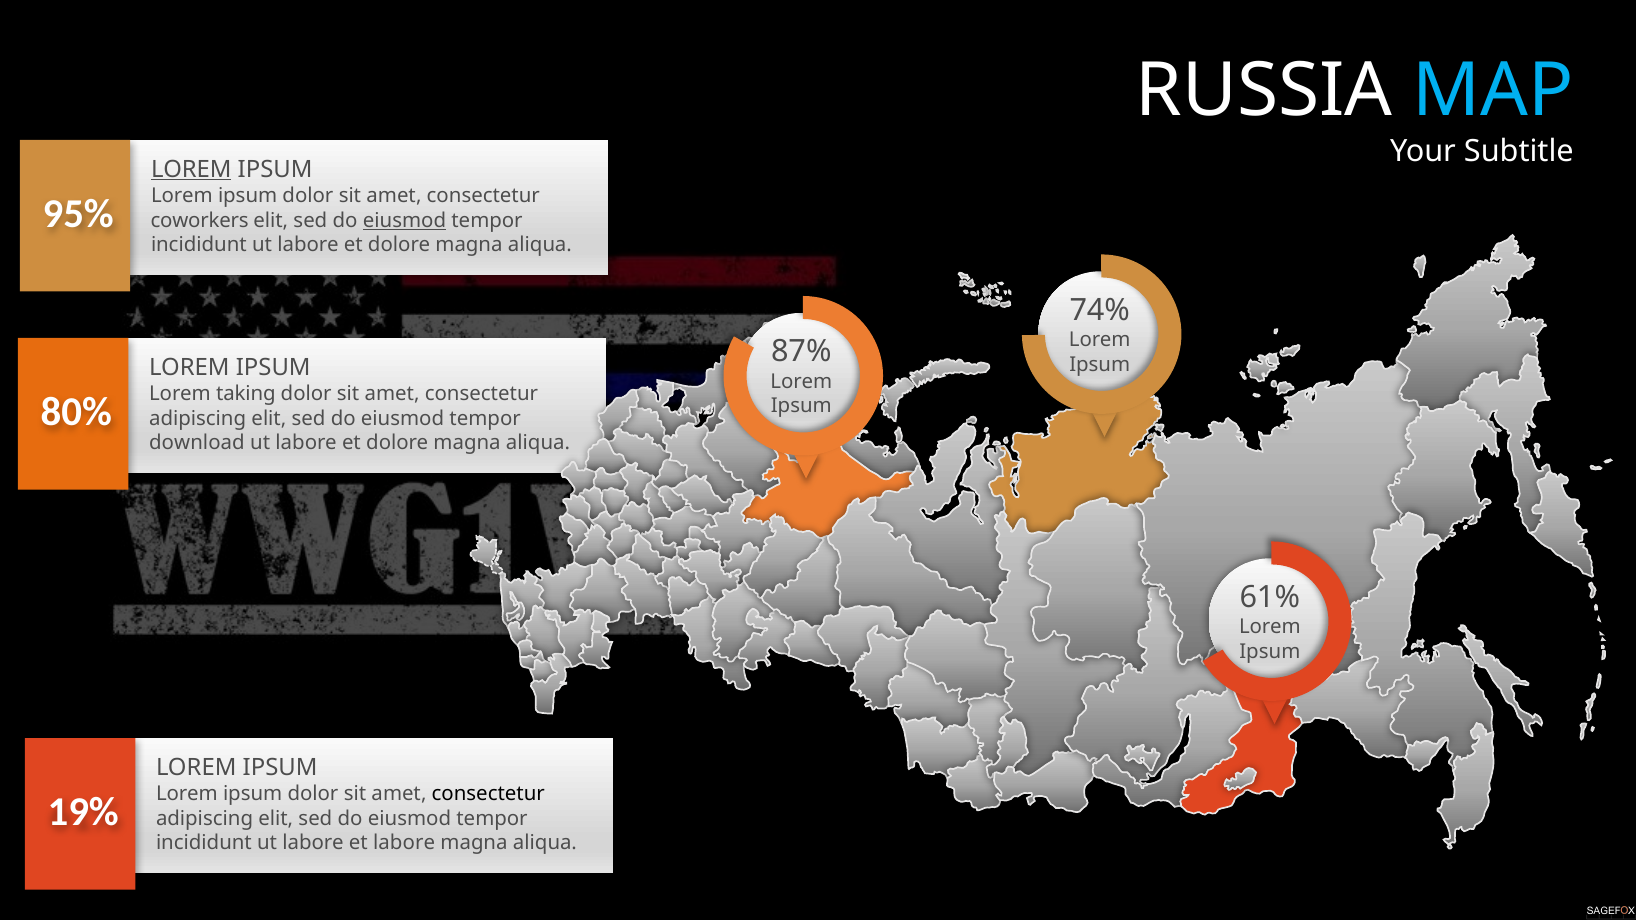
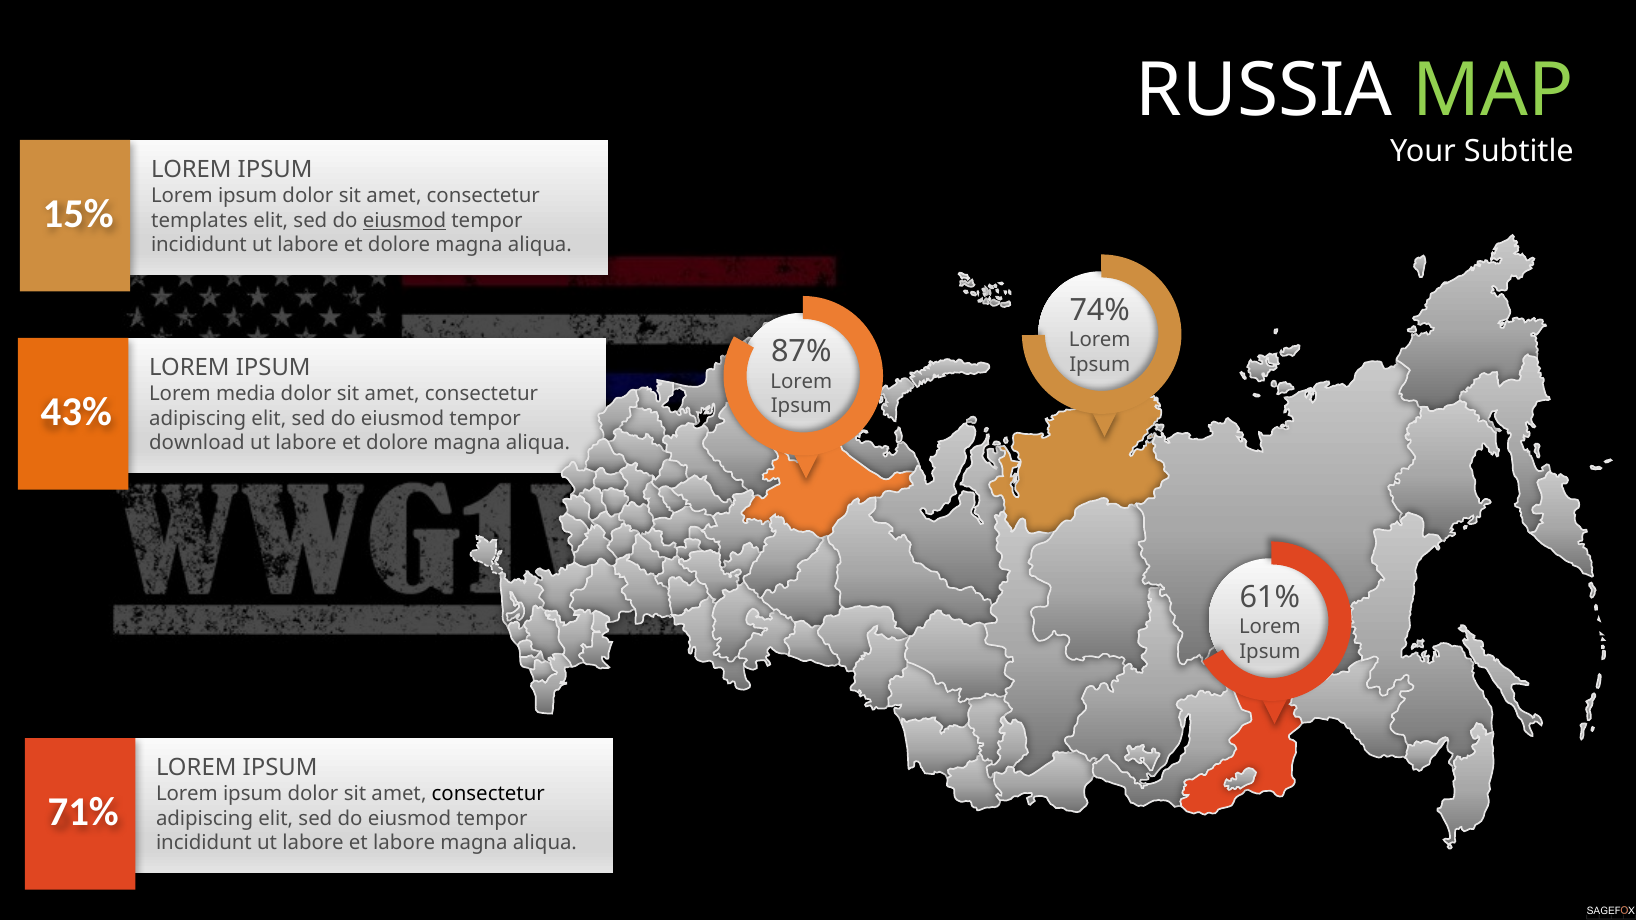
MAP colour: light blue -> light green (1493, 91)
LOREM underline: present -> none (191, 170)
95%: 95% -> 15% (78, 214)
coworkers: coworkers -> templates (199, 220)
taking: taking -> media (246, 394)
80%: 80% -> 43% (76, 413)
19%: 19% -> 71% (83, 813)
